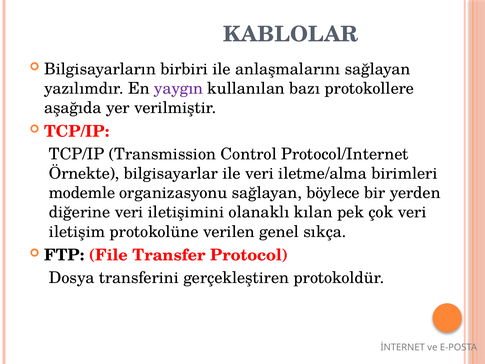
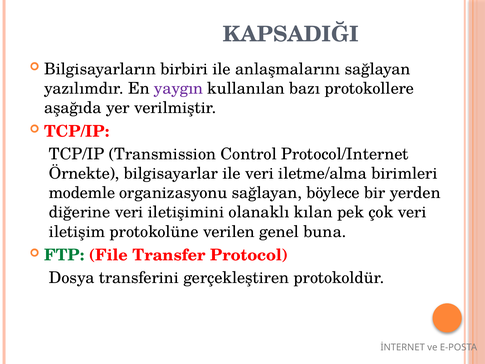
KABLOLAR: KABLOLAR -> KAPSADIĞI (291, 34)
sıkça: sıkça -> buna (325, 232)
FTP colour: black -> green (64, 255)
